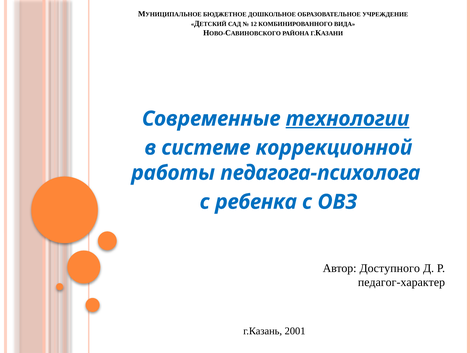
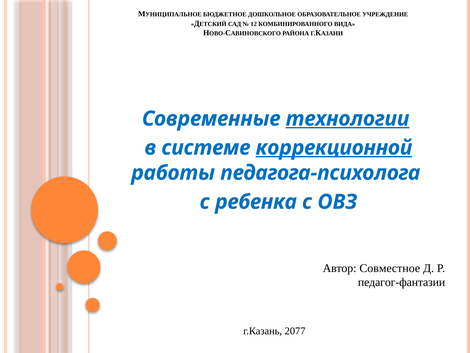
коррекционной underline: none -> present (334, 148)
Доступного: Доступного -> Совместное (390, 268)
педагог-характер: педагог-характер -> педагог-фантазии (402, 282)
2001: 2001 -> 2077 (295, 331)
